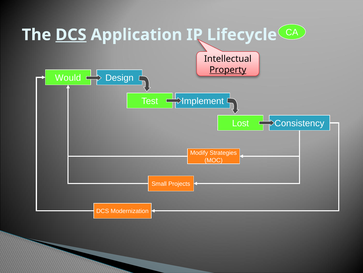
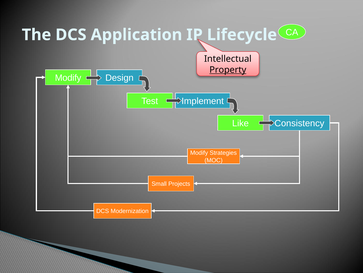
DCS underline: present -> none (71, 35)
Would: Would -> Modify (68, 78)
Lost: Lost -> Like (240, 123)
